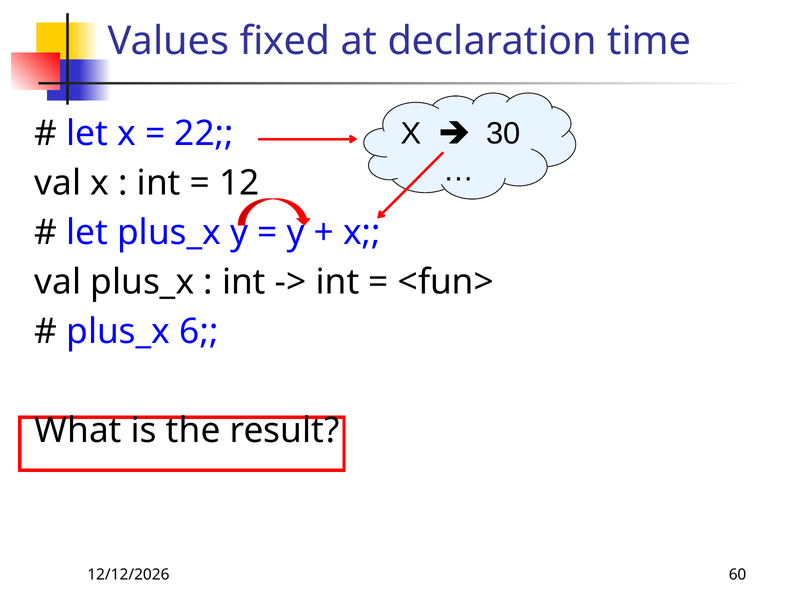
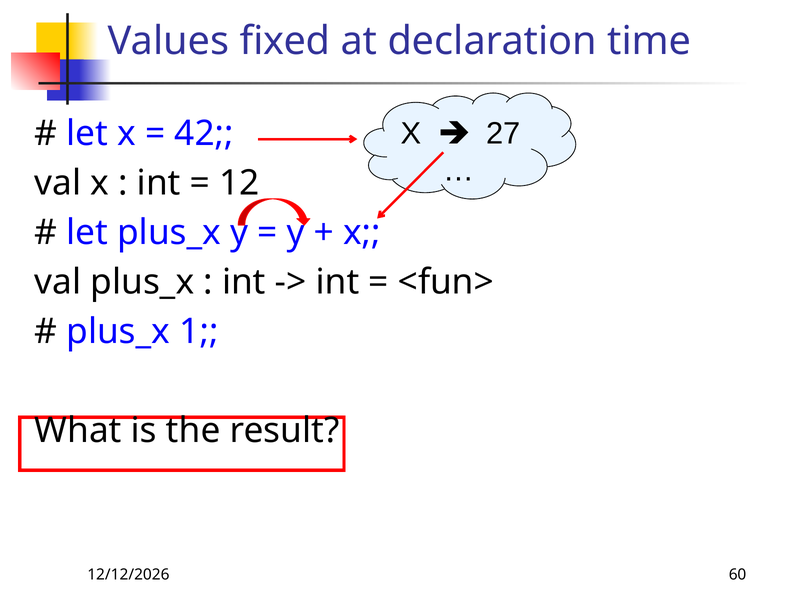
30: 30 -> 27 (503, 133)
22: 22 -> 42 (204, 133)
6: 6 -> 1 (199, 331)
